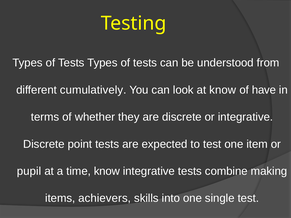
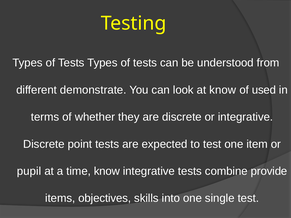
cumulatively: cumulatively -> demonstrate (93, 90)
have: have -> used (264, 90)
making: making -> provide (269, 171)
achievers: achievers -> objectives (105, 198)
